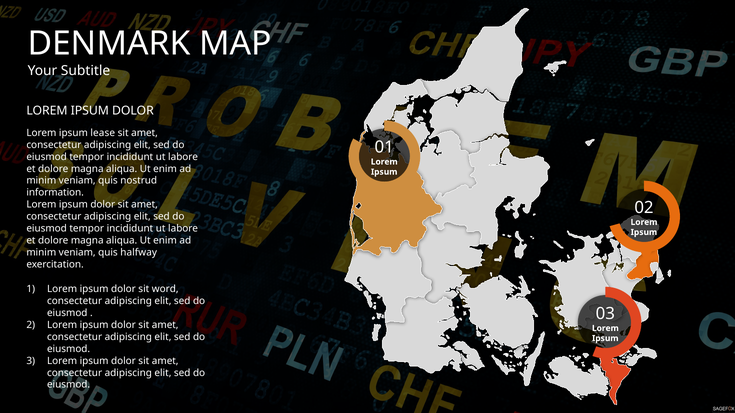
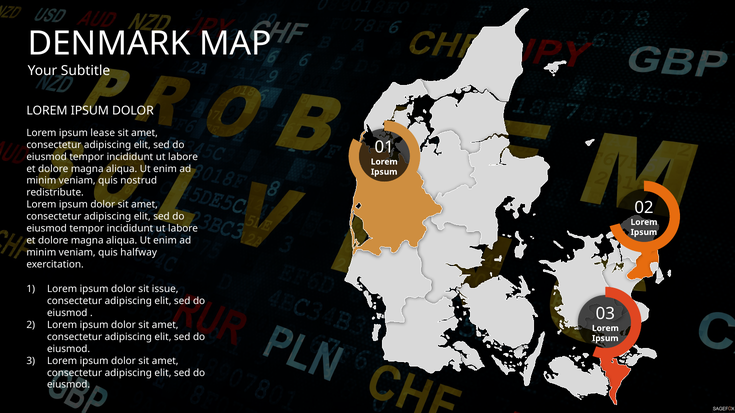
information: information -> redistribute (55, 193)
word: word -> issue (165, 289)
